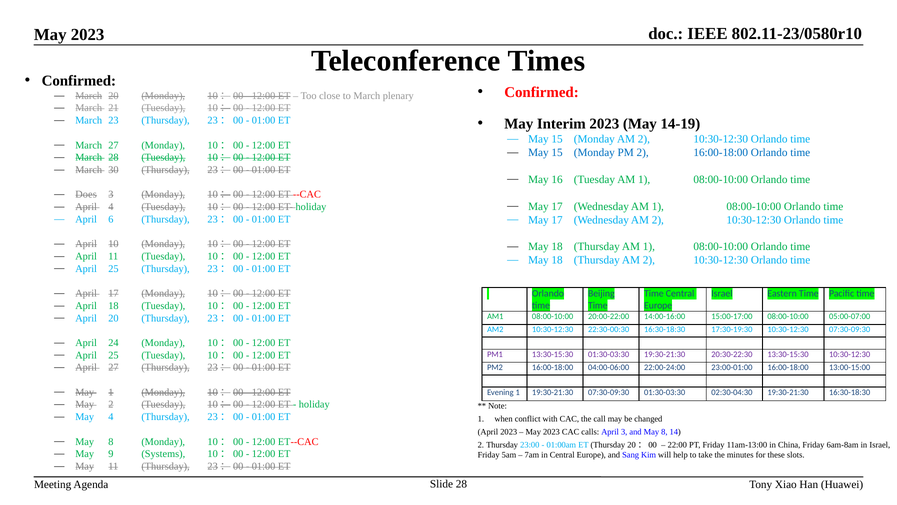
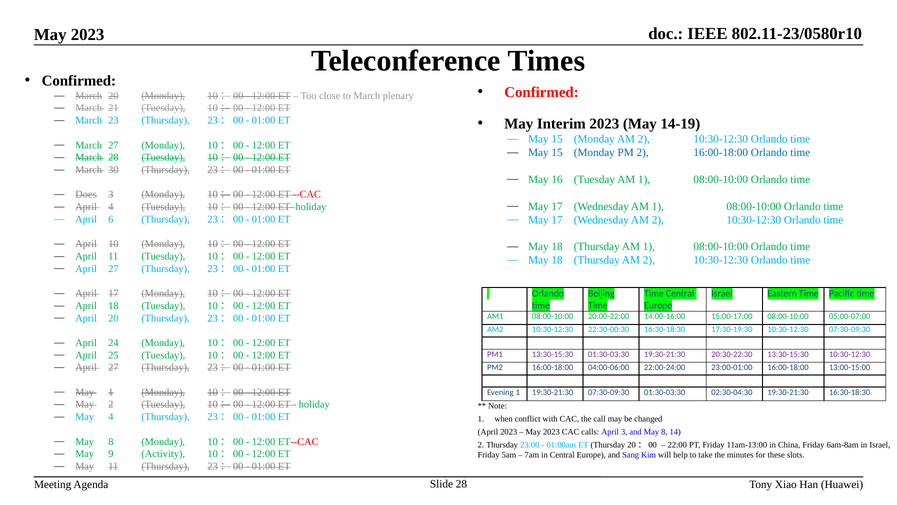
25: 25 -> 27 (113, 268)
Systems: Systems -> Activity (163, 454)
